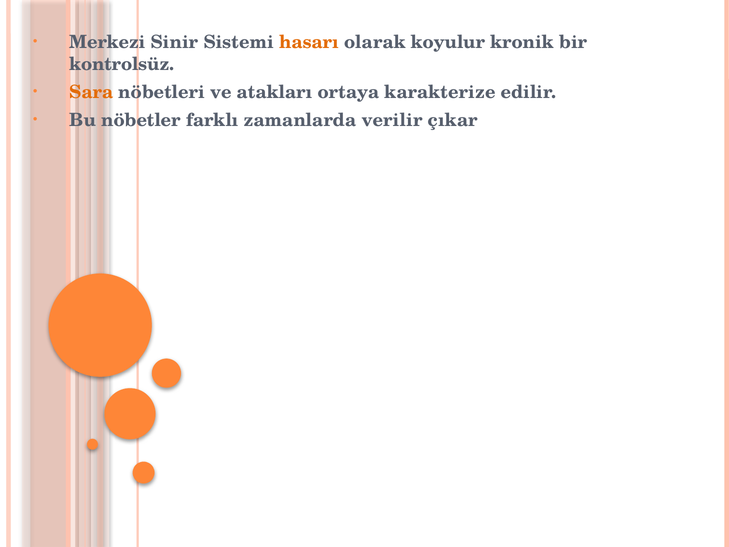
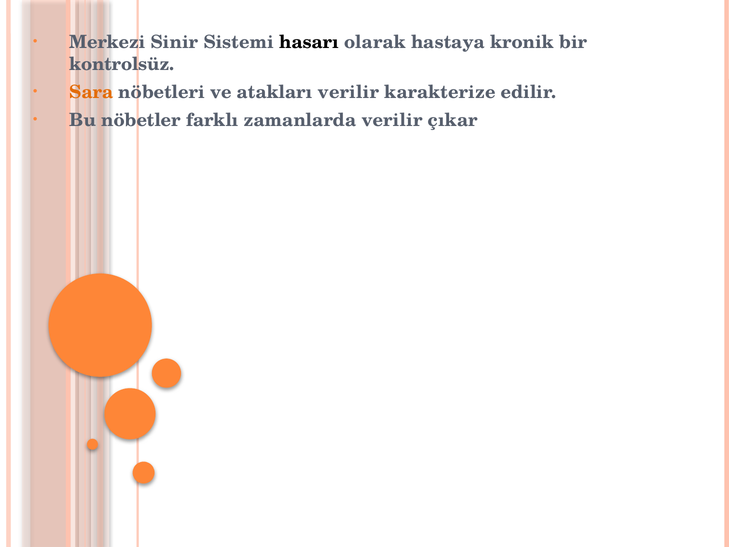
hasarı colour: orange -> black (309, 42)
koyulur: koyulur -> hastaya (448, 42)
atakları ortaya: ortaya -> verilir (349, 92)
